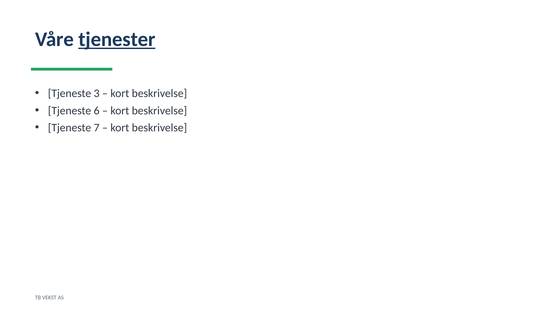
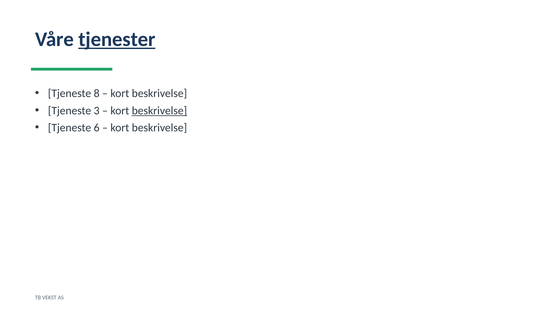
3: 3 -> 8 (97, 93)
6: 6 -> 3 (97, 111)
beskrivelse underline: none -> present (159, 111)
7: 7 -> 6 (97, 128)
